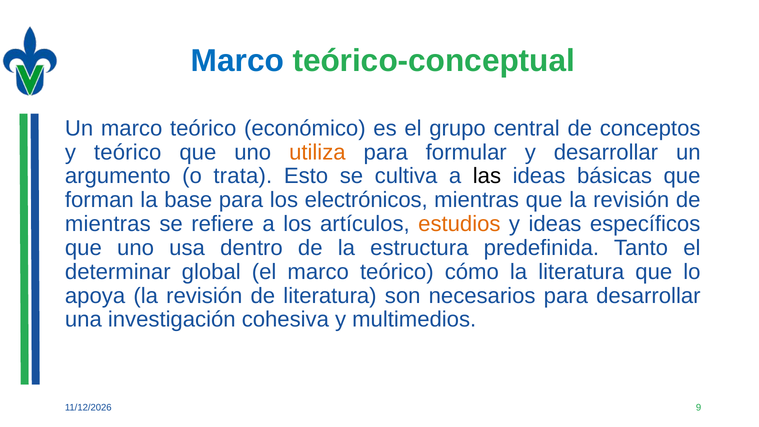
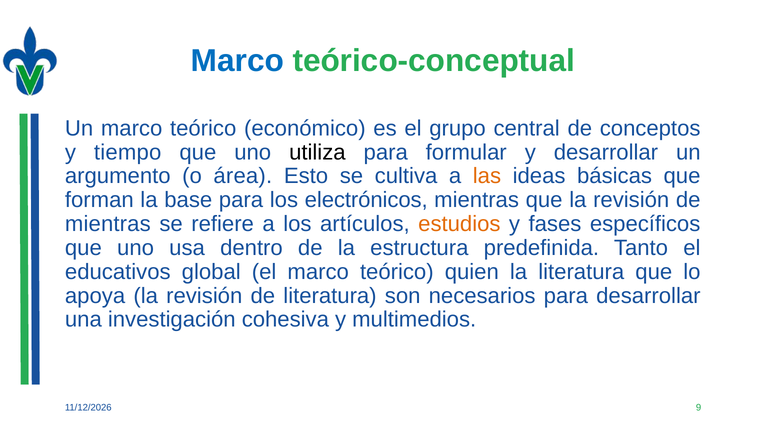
y teórico: teórico -> tiempo (128, 152)
utiliza colour: orange -> black (317, 152)
trata: trata -> área (243, 176)
las colour: black -> orange (487, 176)
y ideas: ideas -> fases (555, 224)
determinar: determinar -> educativos (118, 272)
cómo: cómo -> quien (472, 272)
